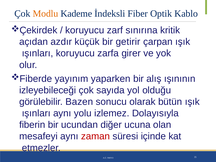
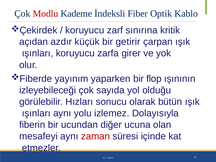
Modlu colour: orange -> red (45, 14)
alış: alış -> flop (154, 79)
Bazen: Bazen -> Hızları (79, 102)
